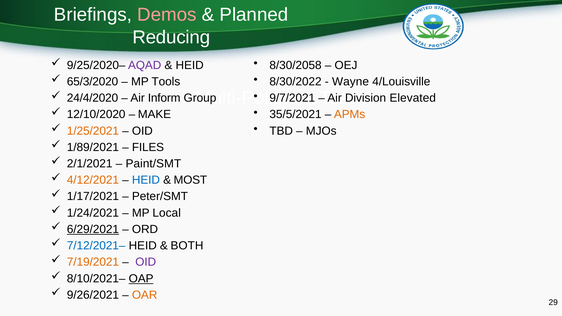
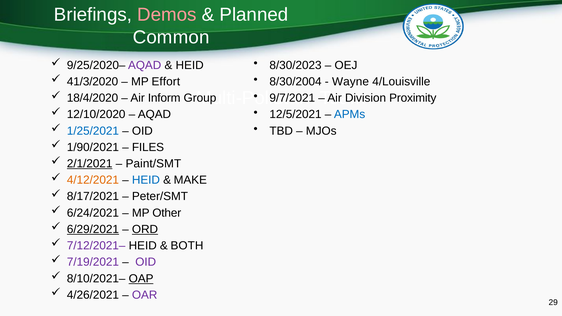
Reducing: Reducing -> Common (171, 37)
8/30/2058: 8/30/2058 -> 8/30/2023 (296, 65)
65/3/2020: 65/3/2020 -> 41/3/2020 (93, 82)
Tools: Tools -> Effort (166, 82)
8/30/2022: 8/30/2022 -> 8/30/2004 (296, 82)
24/4/2020: 24/4/2020 -> 18/4/2020 (93, 98)
Elevated: Elevated -> Proximity (413, 98)
MAKE: MAKE -> AQAD (154, 114)
35/5/2021: 35/5/2021 -> 12/5/2021 (296, 114)
APMs colour: orange -> blue (350, 114)
1/25/2021 colour: orange -> blue (93, 131)
1/89/2021: 1/89/2021 -> 1/90/2021 (93, 147)
2/1/2021 underline: none -> present (90, 164)
MOST: MOST -> MAKE (190, 180)
1/17/2021: 1/17/2021 -> 8/17/2021 (93, 197)
1/24/2021: 1/24/2021 -> 6/24/2021 (93, 213)
Local: Local -> Other (167, 213)
ORD underline: none -> present (145, 229)
7/12/2021– colour: blue -> purple (96, 246)
7/19/2021 colour: orange -> purple (93, 262)
9/26/2021: 9/26/2021 -> 4/26/2021 (93, 295)
OAR colour: orange -> purple (145, 295)
